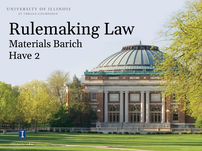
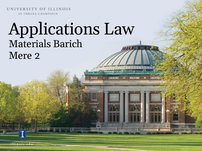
Rulemaking: Rulemaking -> Applications (54, 29)
Have: Have -> Mere (20, 56)
